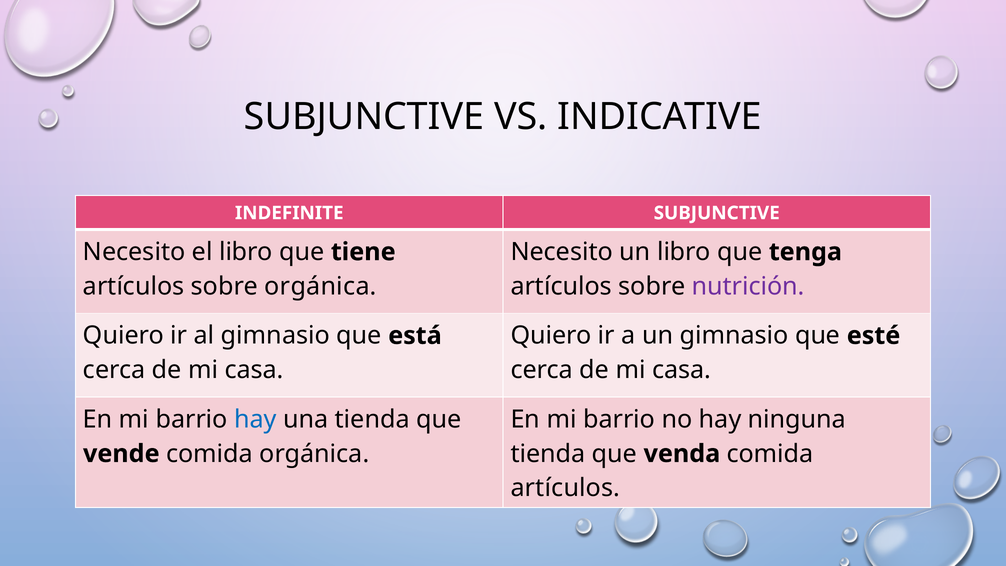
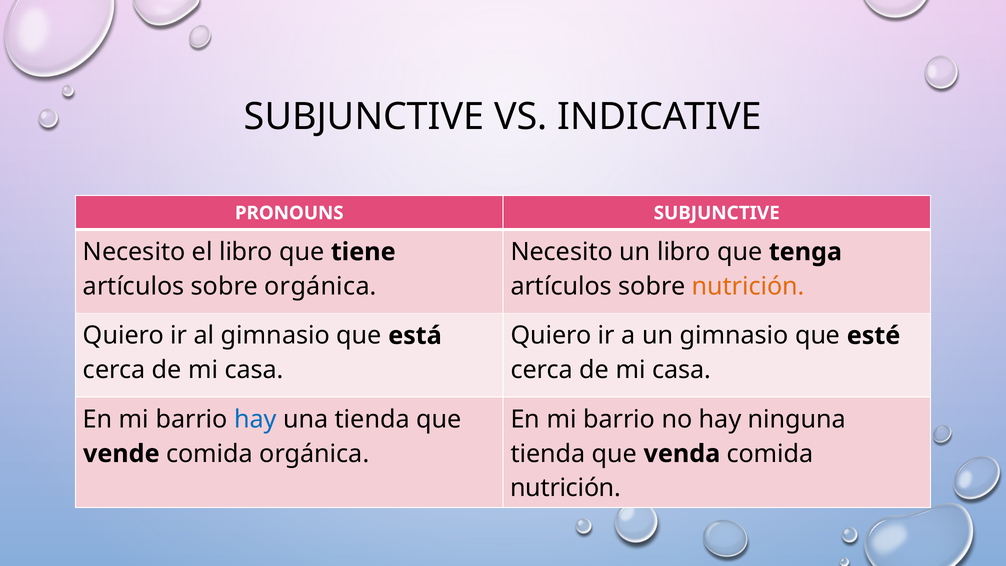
INDEFINITE: INDEFINITE -> PRONOUNS (289, 213)
nutrición colour: purple -> orange (748, 286)
artículos: artículos -> nutrición (566, 488)
